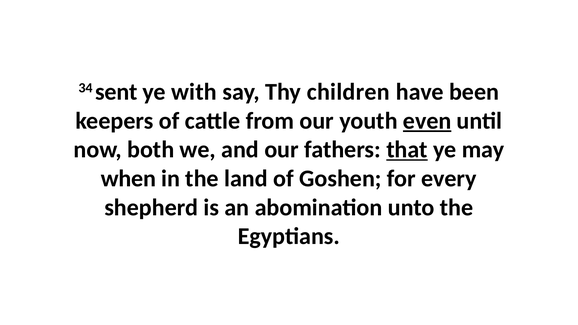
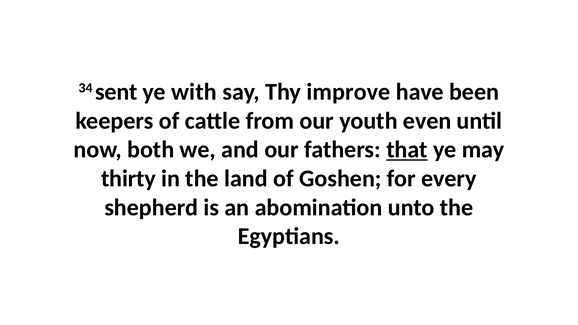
children: children -> improve (348, 92)
even underline: present -> none (427, 121)
when: when -> thirty (128, 179)
